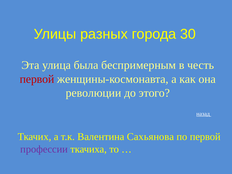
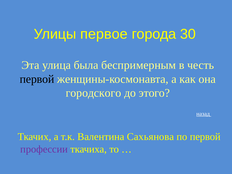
разных: разных -> первое (104, 34)
первой colour: red -> black (37, 79)
революции: революции -> городского (93, 93)
